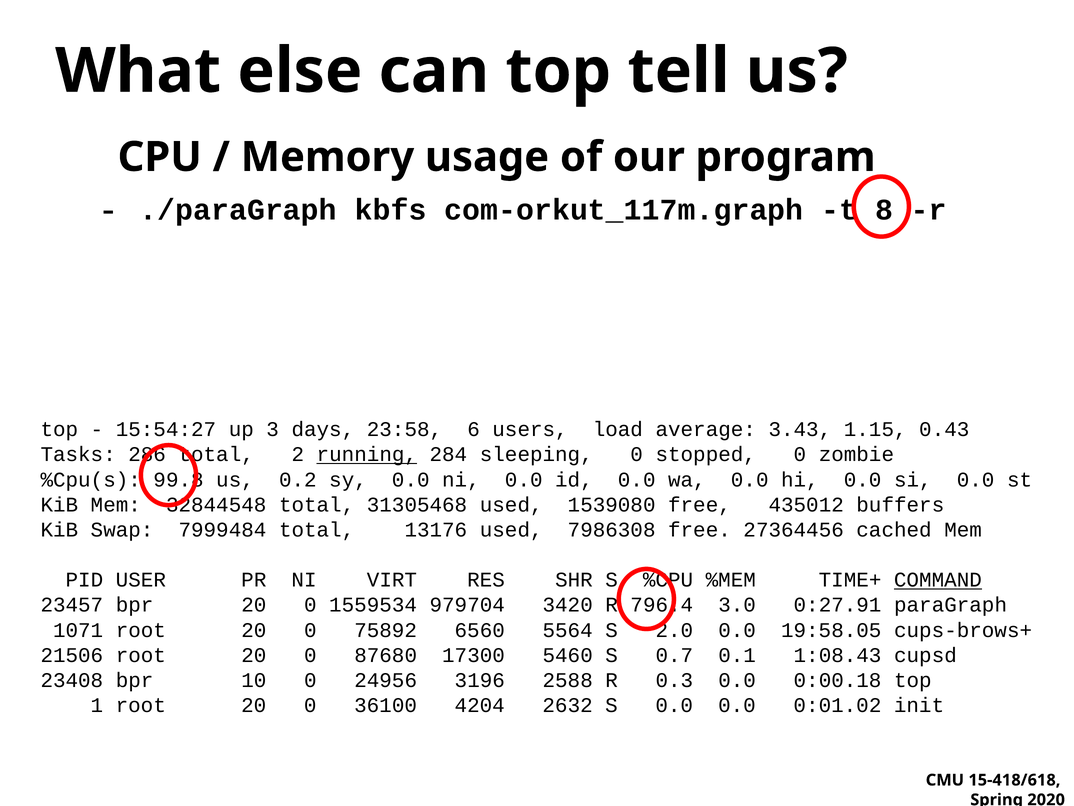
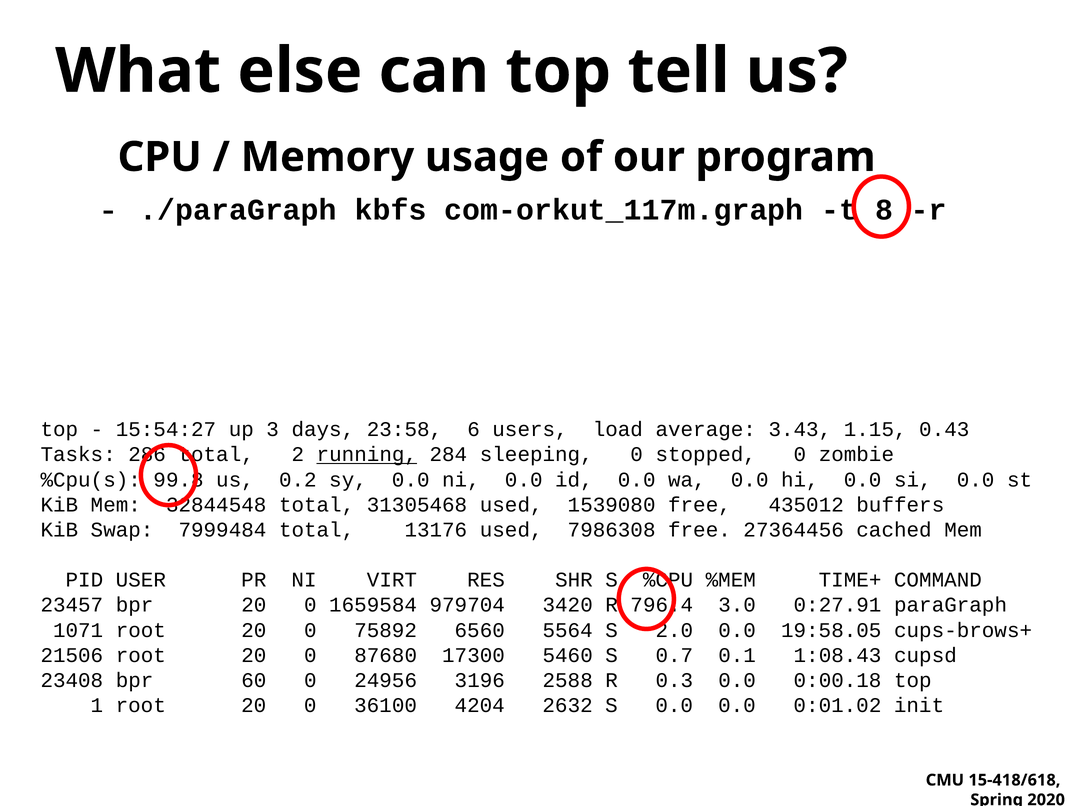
COMMAND underline: present -> none (938, 580)
1559534: 1559534 -> 1659584 (373, 605)
10: 10 -> 60 (254, 680)
